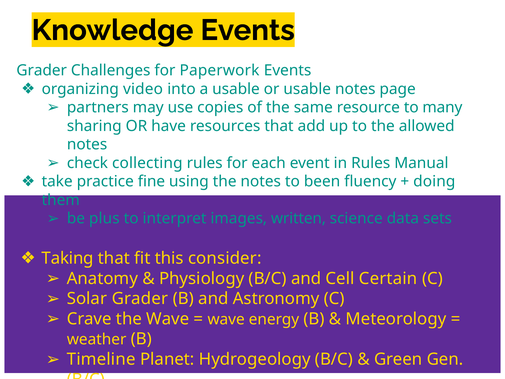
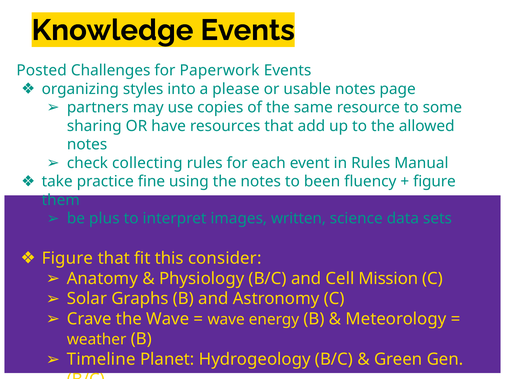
Grader: Grader -> Posted (42, 70)
video: video -> styles (143, 89)
a usable: usable -> please (236, 89)
many: many -> some (442, 107)
doing: doing -> figure (434, 181)
Taking: Taking -> Figure (67, 258)
Certain: Certain -> Mission (388, 278)
Solar Grader: Grader -> Graphs (140, 298)
